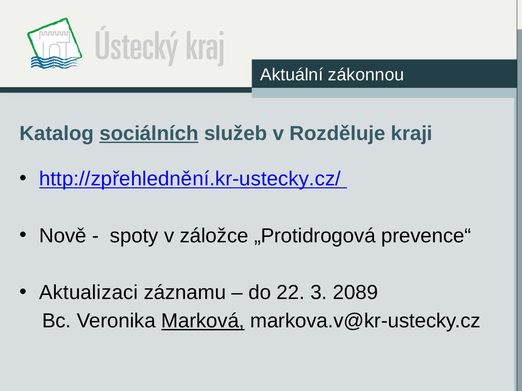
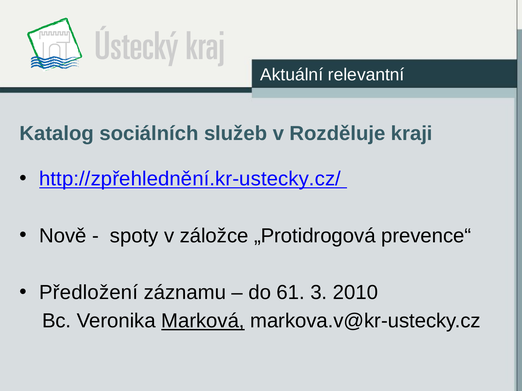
zákonnou: zákonnou -> relevantní (366, 75)
sociálních underline: present -> none (149, 134)
Aktualizaci: Aktualizaci -> Předložení (89, 293)
22: 22 -> 61 (291, 293)
2089: 2089 -> 2010 (355, 293)
